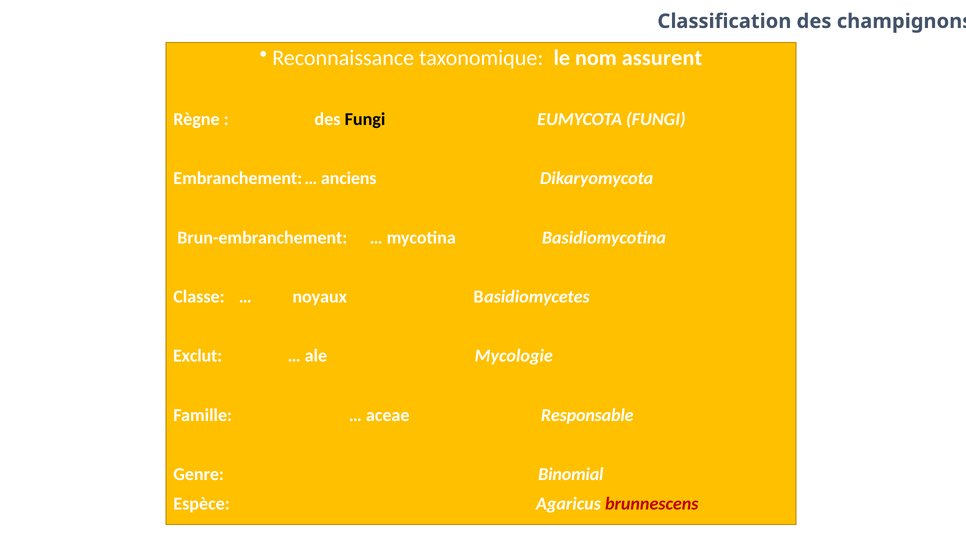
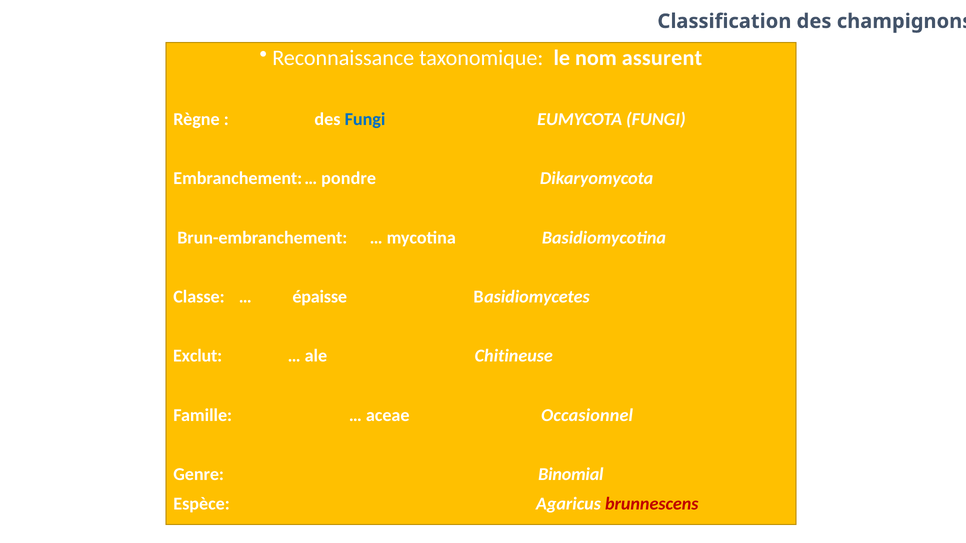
Fungi colour: black -> blue (365, 119)
anciens: anciens -> pondre (349, 178)
noyaux: noyaux -> épaisse (320, 297)
Mycologie: Mycologie -> Chitineuse (514, 356)
Responsable: Responsable -> Occasionnel (587, 415)
